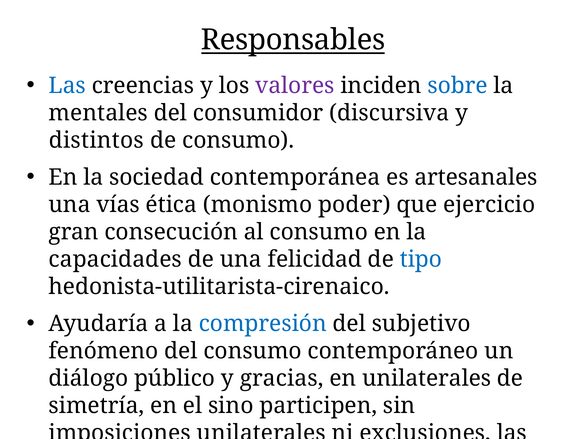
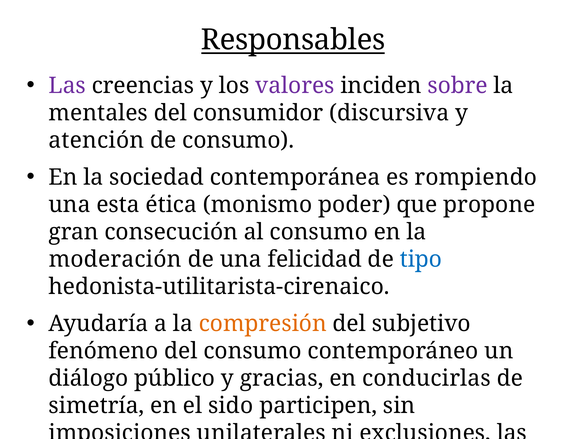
Las colour: blue -> purple (67, 86)
sobre colour: blue -> purple (458, 86)
distintos: distintos -> atención (96, 140)
artesanales: artesanales -> rompiendo (476, 178)
vías: vías -> esta (118, 205)
ejercicio: ejercicio -> propone (489, 205)
capacidades: capacidades -> moderación (115, 260)
compresión colour: blue -> orange (263, 324)
en unilaterales: unilaterales -> conducirlas (426, 379)
sino: sino -> sido (231, 406)
